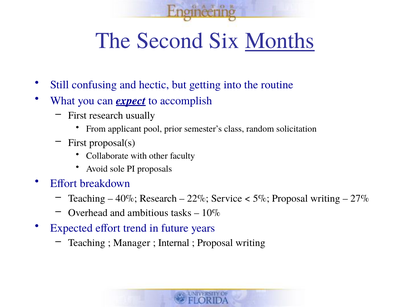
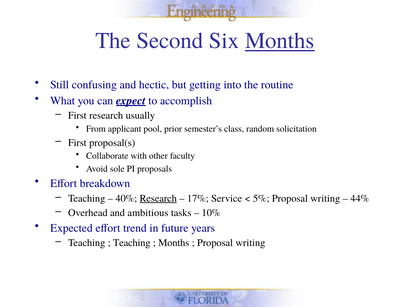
Research underline: none -> present (158, 199)
22%: 22% -> 17% (198, 199)
27%: 27% -> 44% (360, 199)
Manager: Manager -> Teaching (132, 243)
Internal: Internal -> Months (174, 243)
